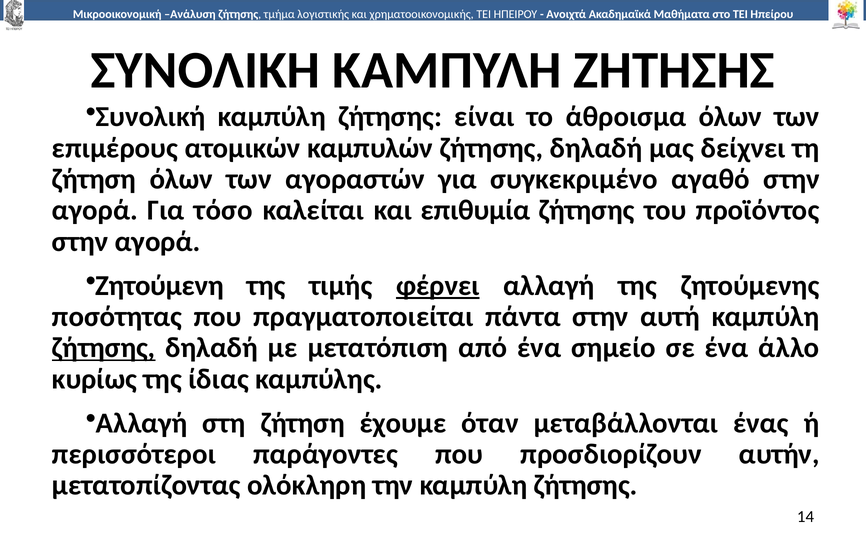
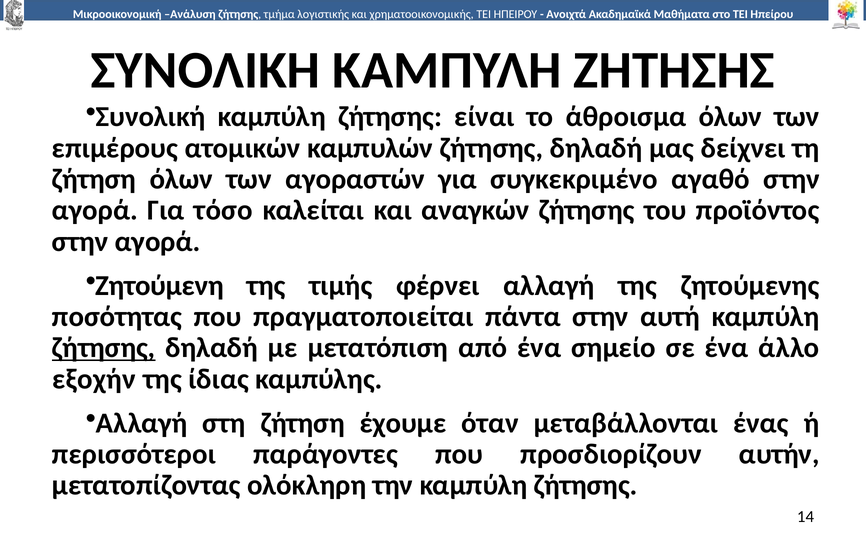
επιθυµία: επιθυµία -> αναγκών (475, 210)
φέρνει underline: present -> none (438, 286)
κυρίως: κυρίως -> εξοχήν (94, 379)
